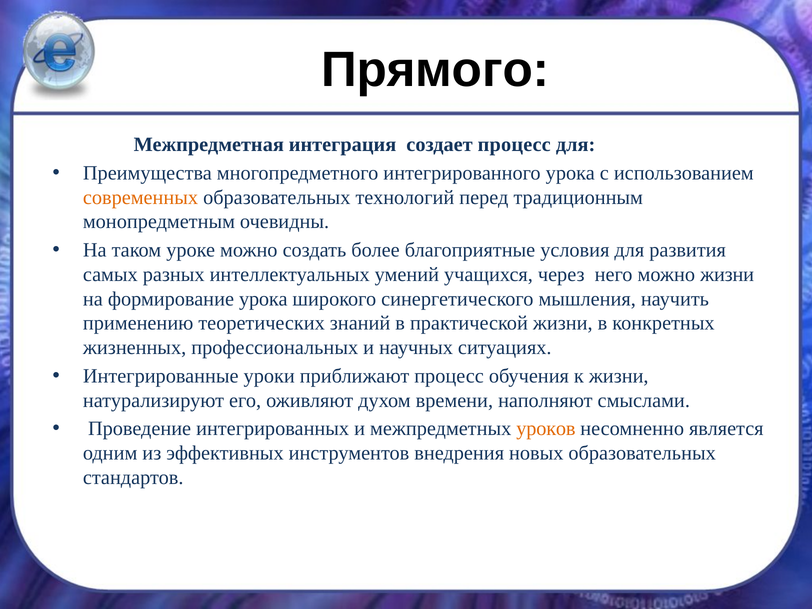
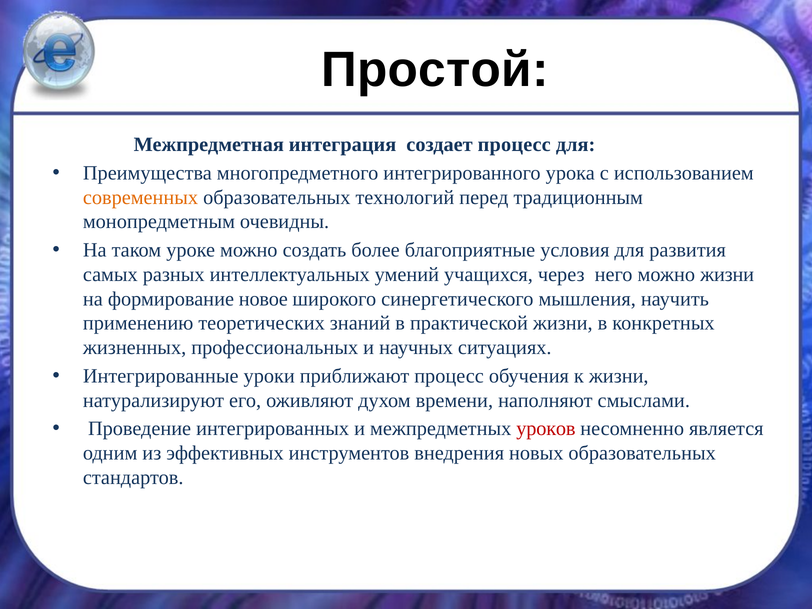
Прямого: Прямого -> Простой (435, 70)
формирование урока: урока -> новое (263, 299)
уроков colour: orange -> red (546, 429)
